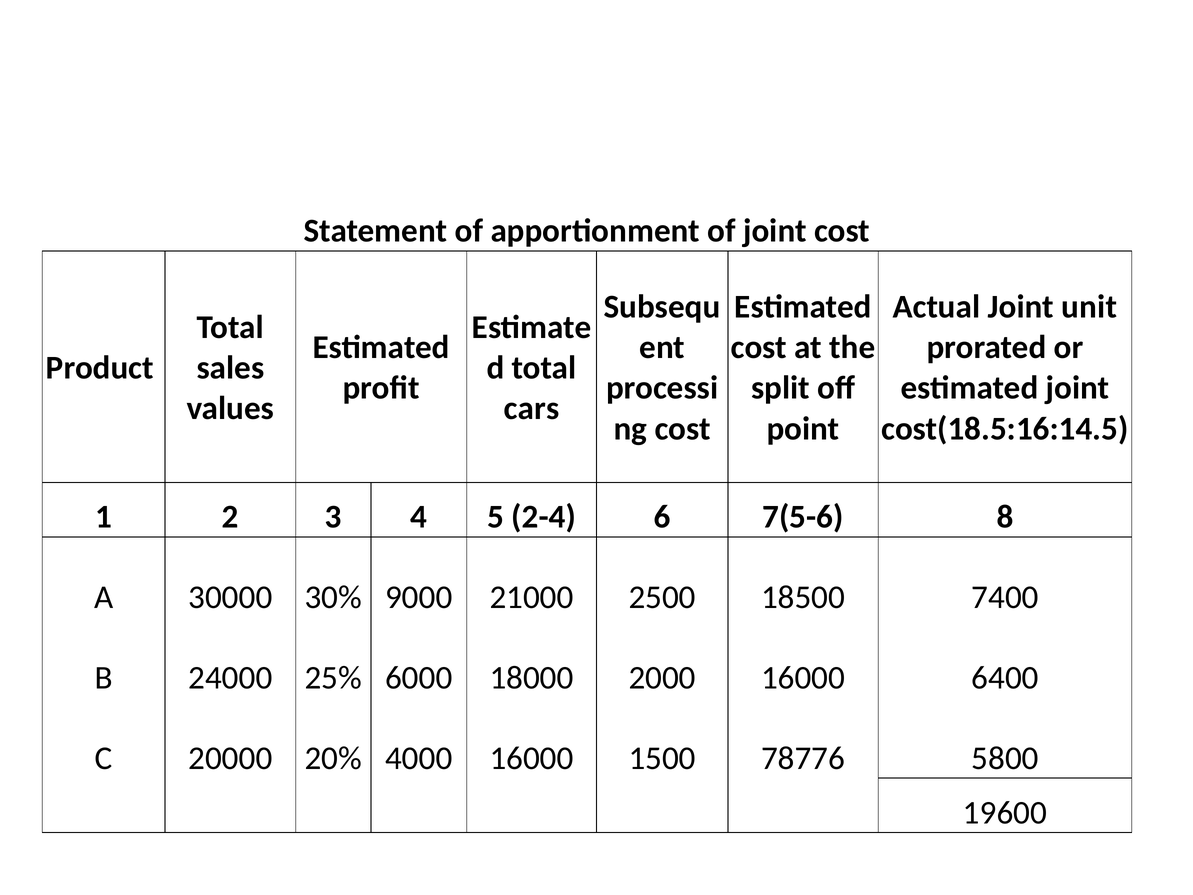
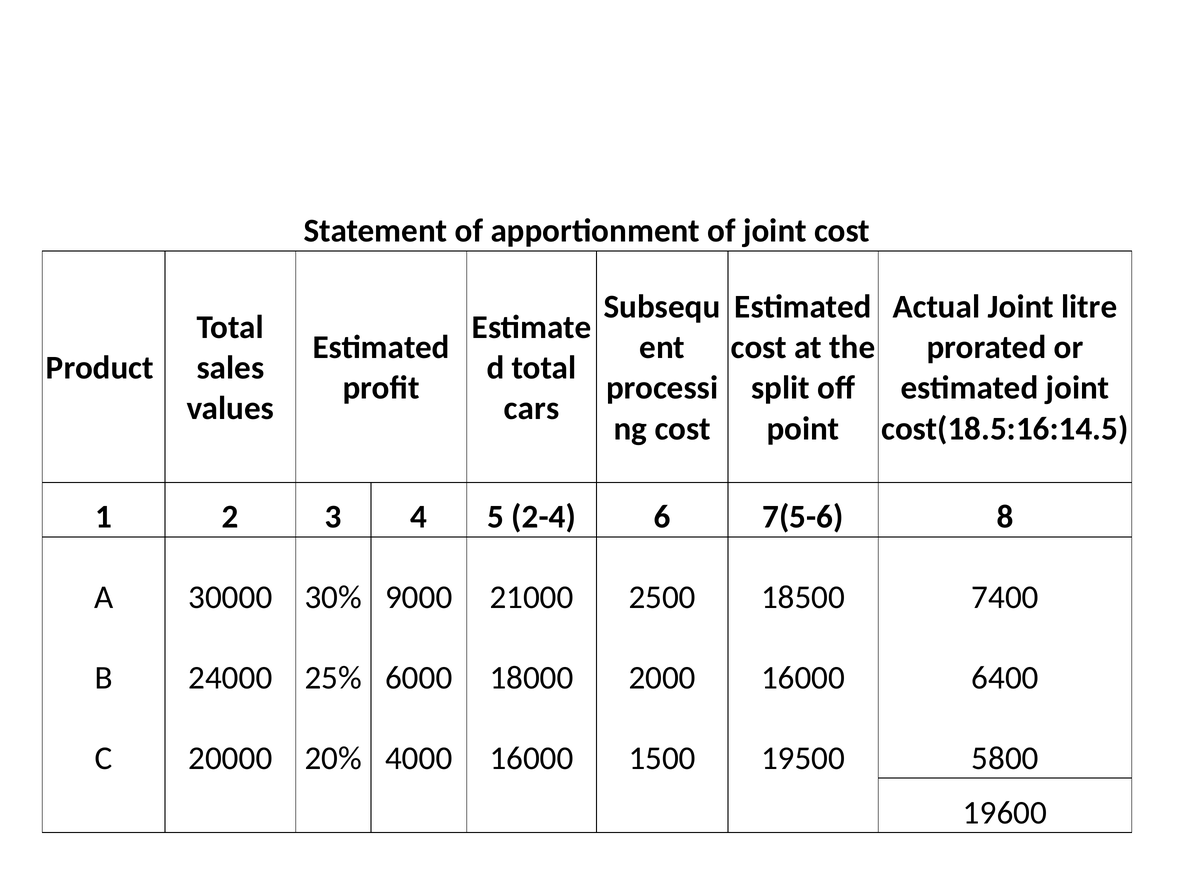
unit: unit -> litre (1089, 307)
78776: 78776 -> 19500 (803, 758)
